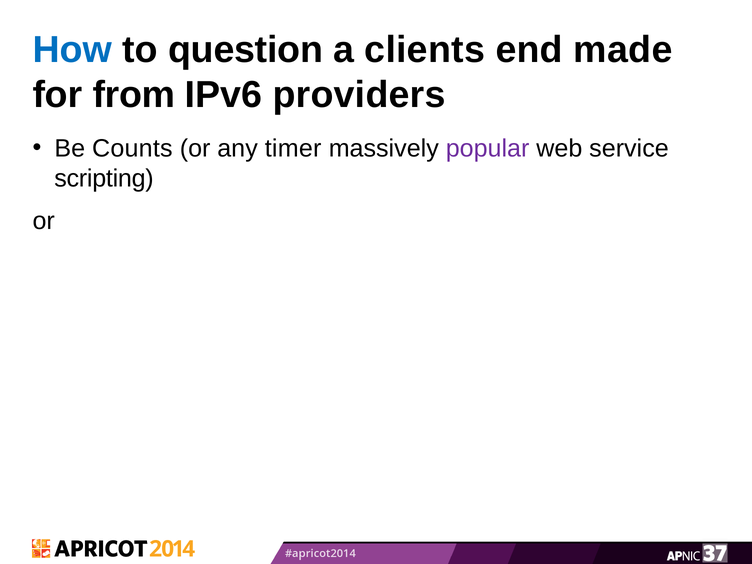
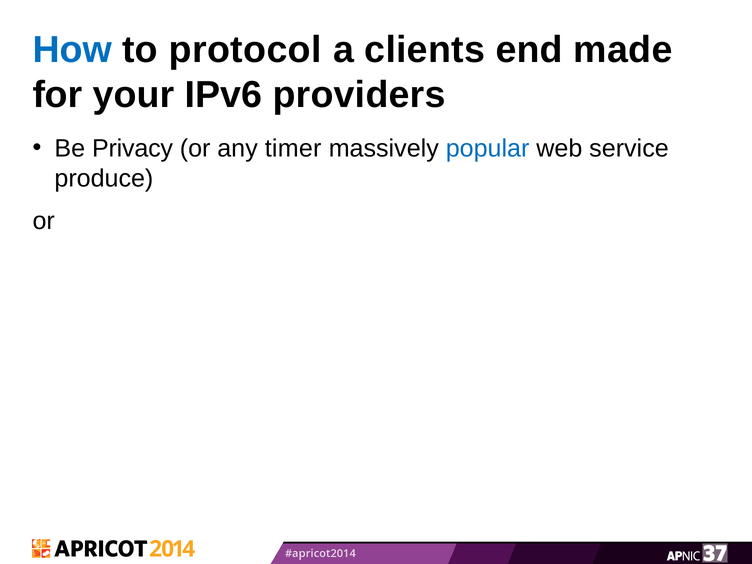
question: question -> protocol (245, 50)
from: from -> your (134, 95)
Counts: Counts -> Privacy (133, 148)
popular colour: purple -> blue (488, 148)
scripting: scripting -> produce (104, 178)
